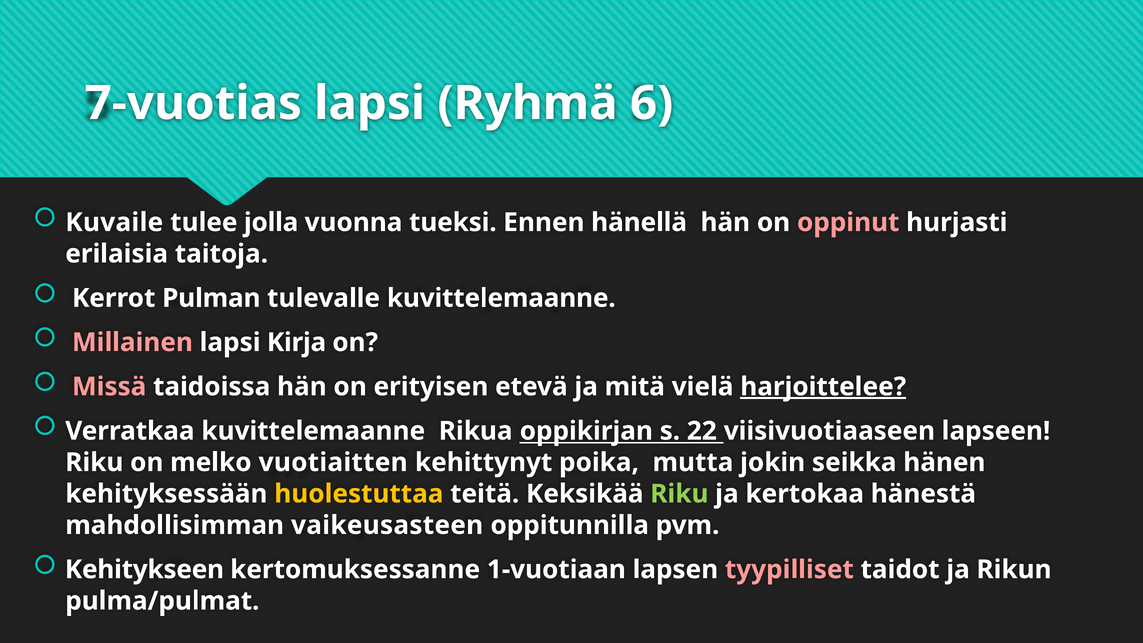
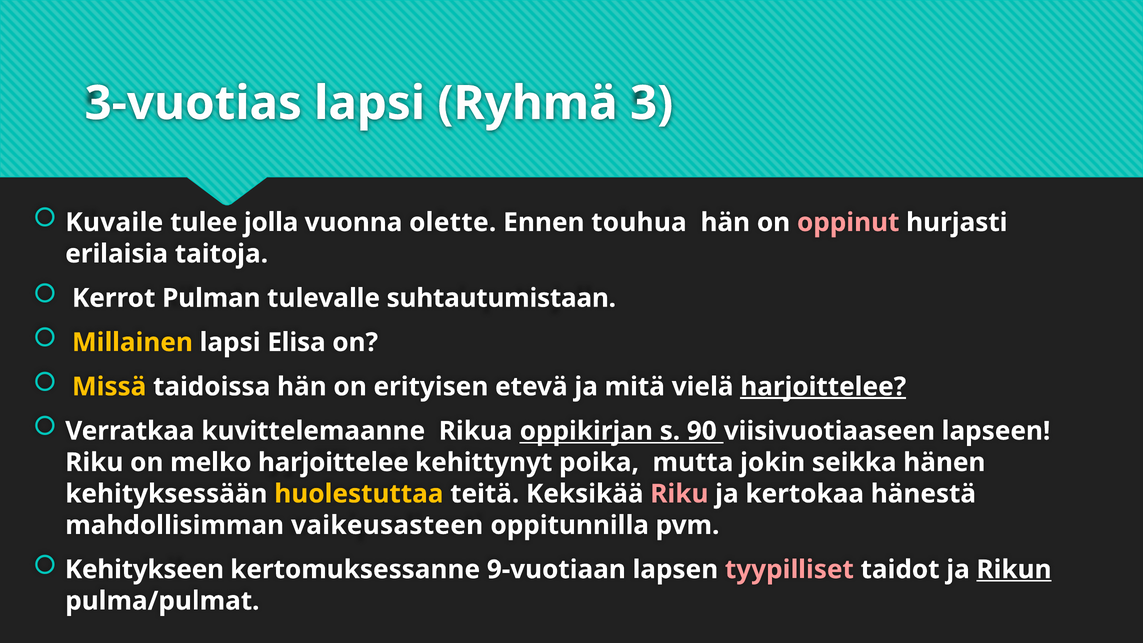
7-vuotias: 7-vuotias -> 3-vuotias (193, 103)
6: 6 -> 3 (652, 103)
tueksi: tueksi -> olette (453, 222)
hänellä: hänellä -> touhua (639, 222)
tulevalle kuvittelemaanne: kuvittelemaanne -> suhtautumistaan (501, 298)
Millainen colour: pink -> yellow (132, 342)
Kirja: Kirja -> Elisa (296, 342)
Missä colour: pink -> yellow (109, 387)
22: 22 -> 90 (702, 431)
melko vuotiaitten: vuotiaitten -> harjoittelee (333, 462)
Riku colour: light green -> pink (679, 494)
1-vuotiaan: 1-vuotiaan -> 9-vuotiaan (556, 569)
Rikun underline: none -> present (1014, 569)
